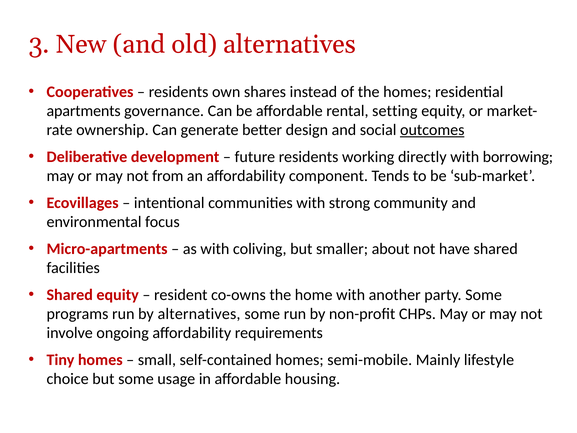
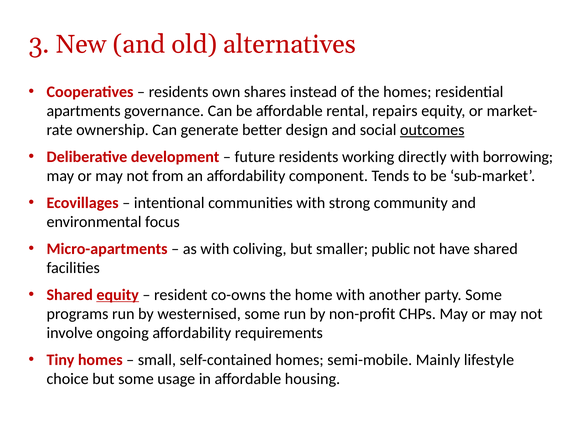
setting: setting -> repairs (395, 111)
about: about -> public (391, 249)
equity underline: none -> present (118, 295)
by alternatives: alternatives -> westernised (199, 314)
